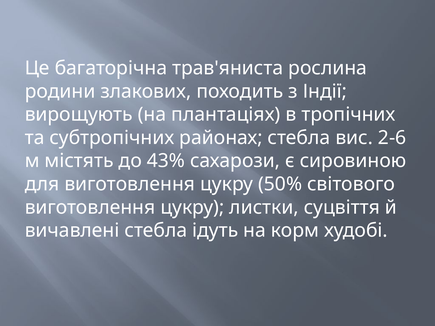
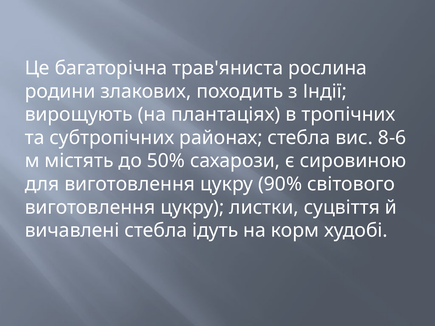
2-6: 2-6 -> 8-6 (392, 138)
43%: 43% -> 50% (166, 161)
50%: 50% -> 90% (280, 184)
